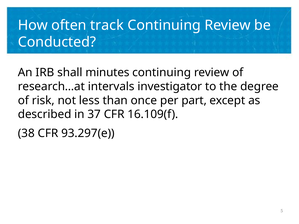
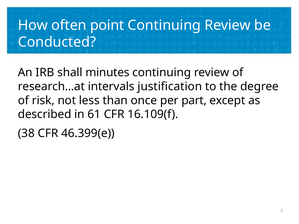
track: track -> point (107, 25)
investigator: investigator -> justification (170, 87)
37: 37 -> 61 (94, 114)
93.297(e: 93.297(e -> 46.399(e (88, 133)
